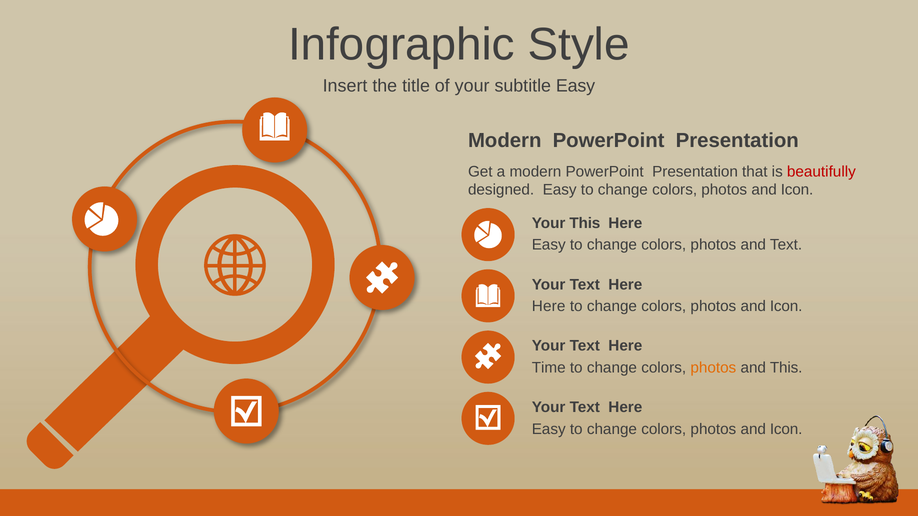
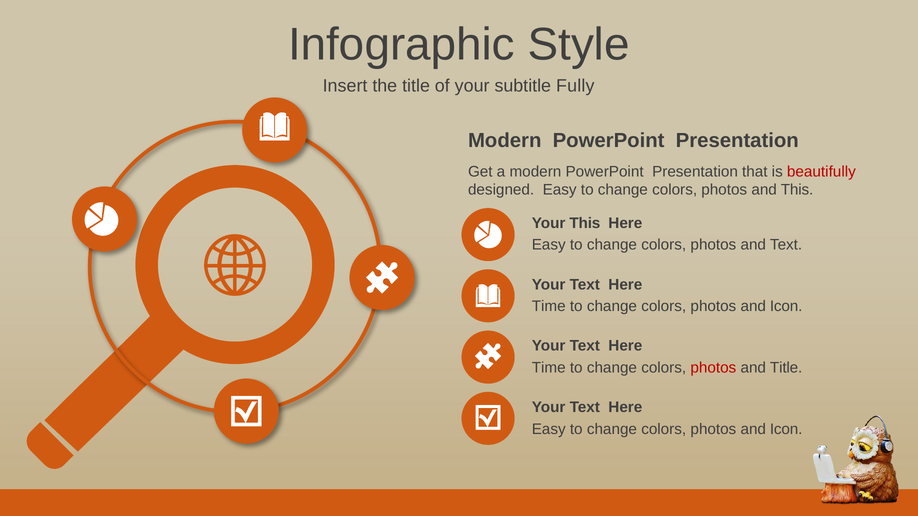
subtitle Easy: Easy -> Fully (575, 86)
Icon: Icon -> This (797, 190)
Here: Here -> Time (549, 307)
photos colour: orange -> red (713, 368)
and This: This -> Title (786, 368)
